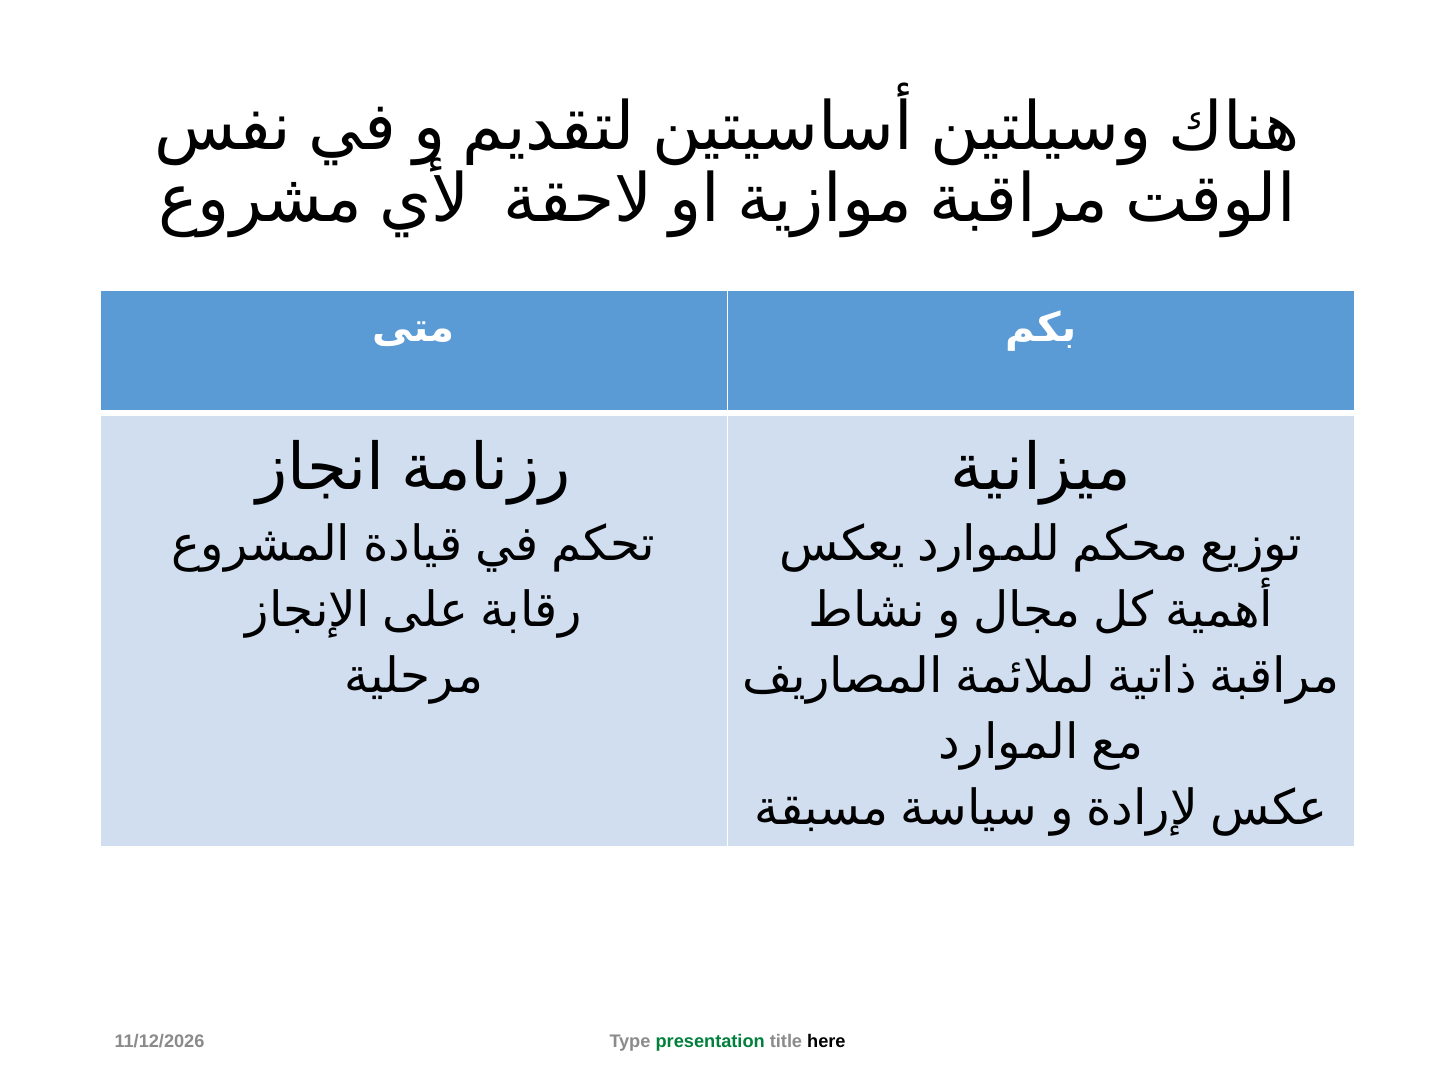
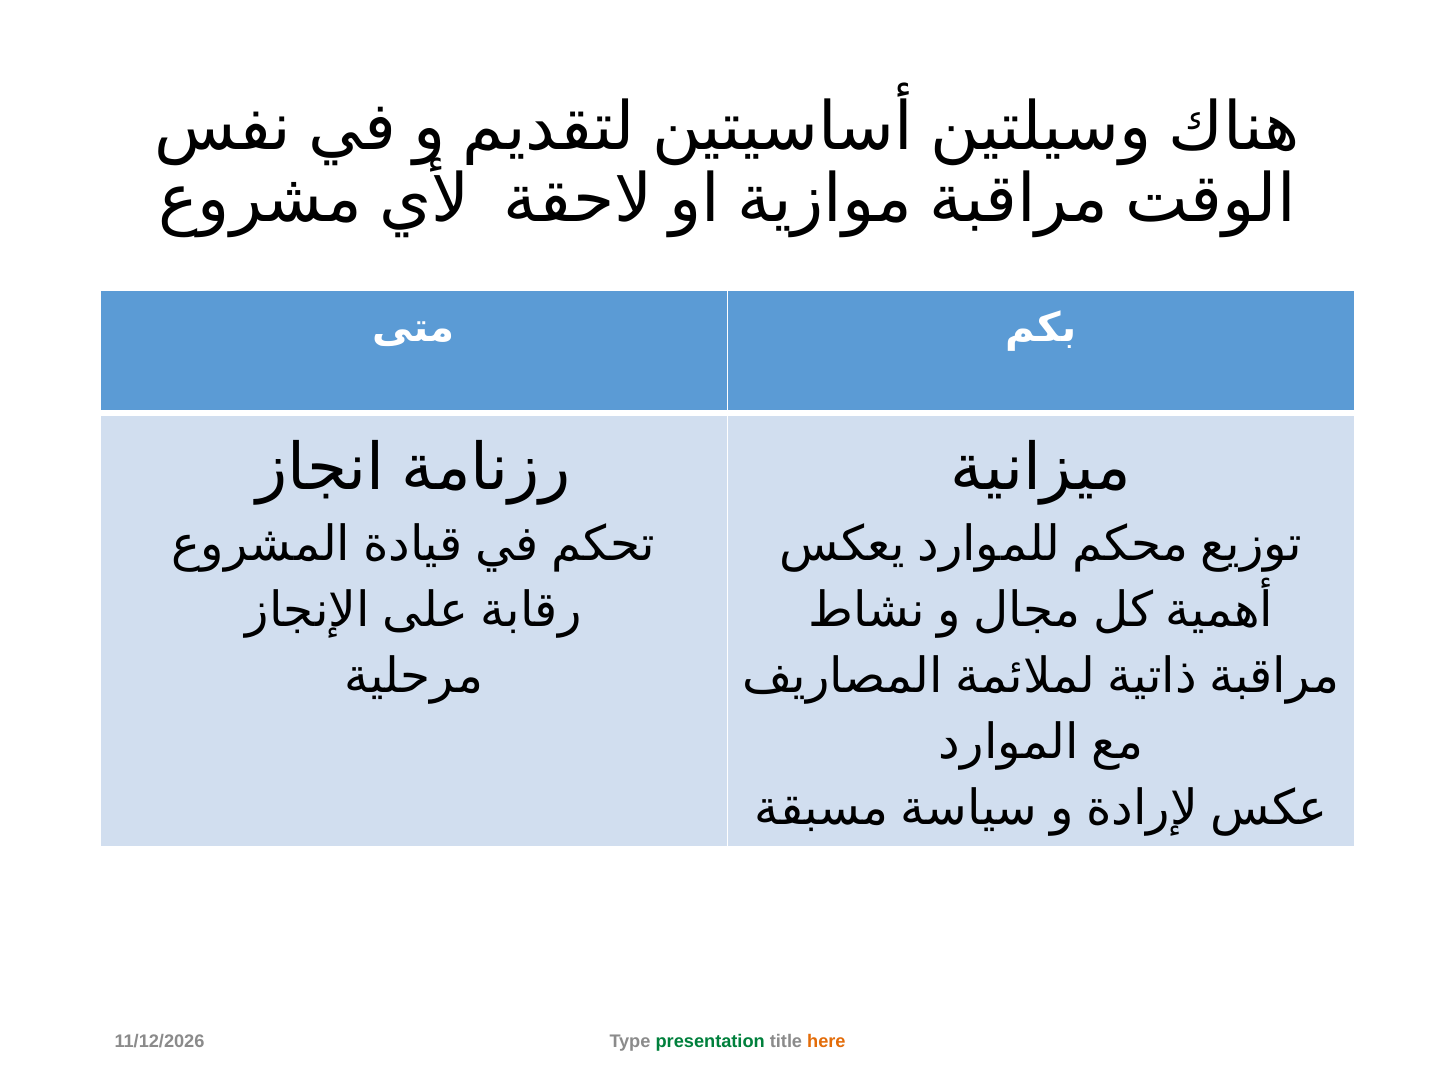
here colour: black -> orange (826, 1042)
